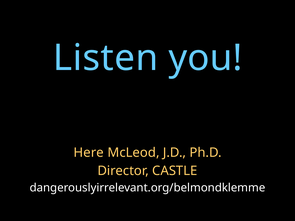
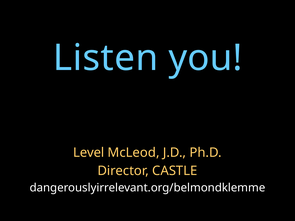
Here: Here -> Level (89, 153)
